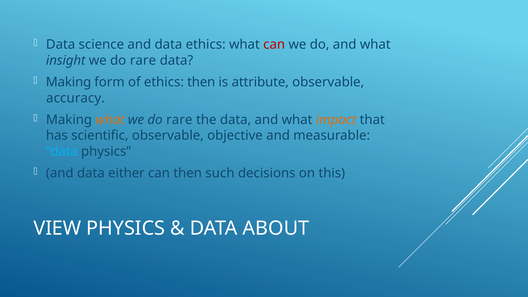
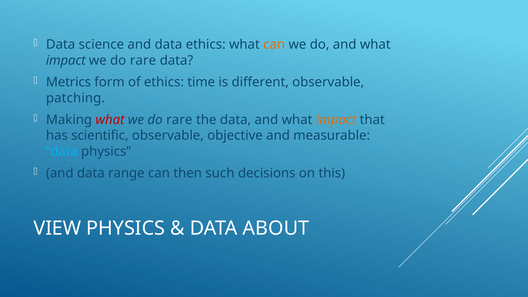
can colour: red -> orange (274, 45)
insight: insight -> impact (66, 60)
Making: Making -> Metrics (68, 82)
ethics then: then -> time (201, 82)
attribute: attribute -> different (260, 82)
accuracy: accuracy -> patching (75, 98)
what colour: orange -> red (110, 120)
either: either -> range (126, 173)
